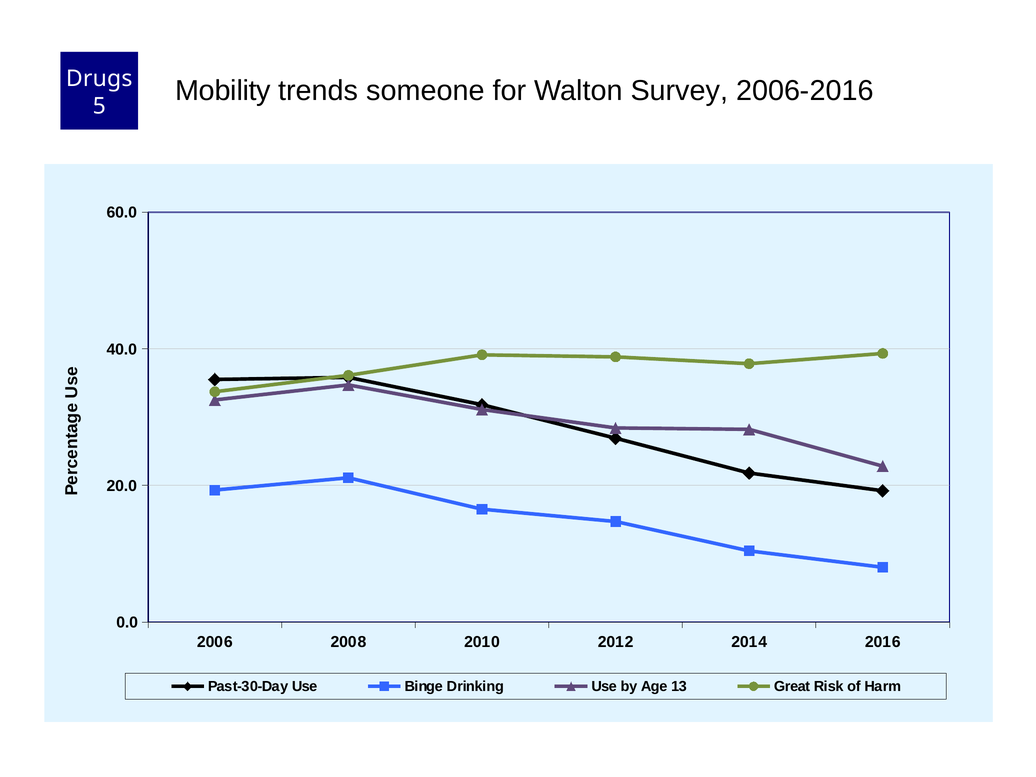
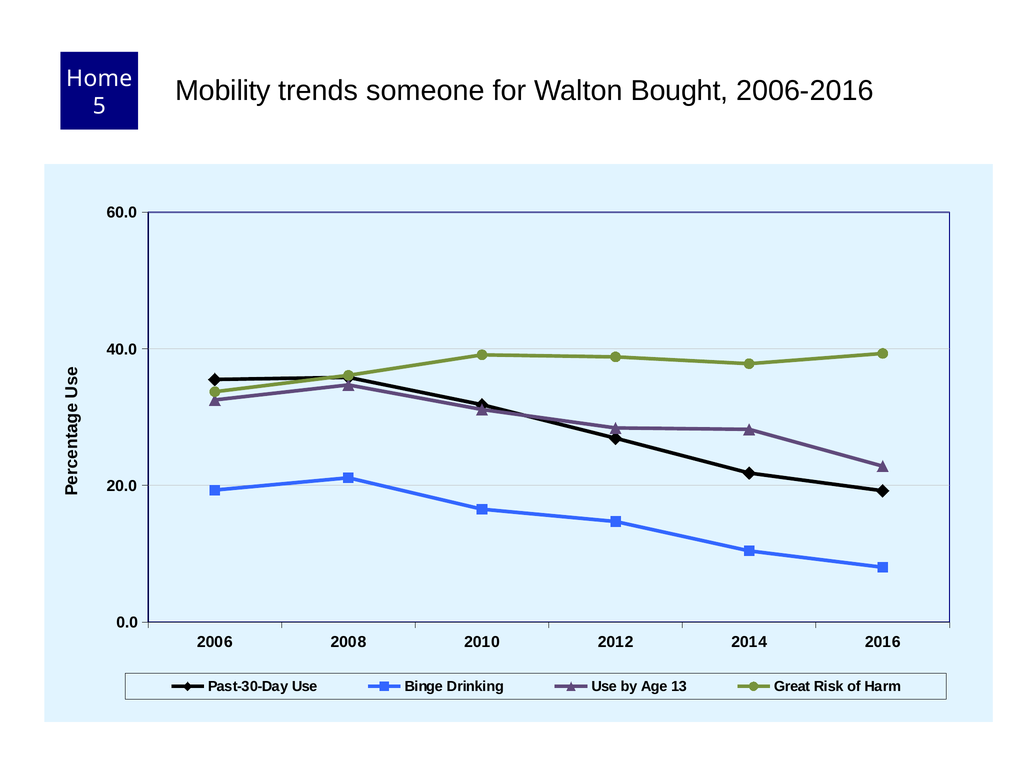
Drugs: Drugs -> Home (99, 79)
Survey: Survey -> Bought (680, 91)
